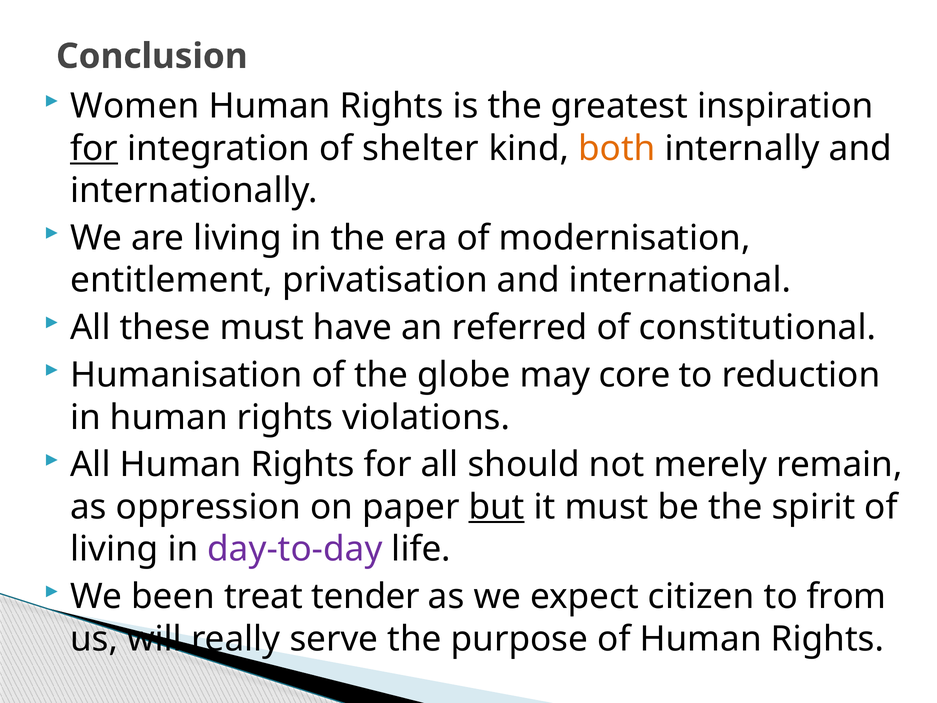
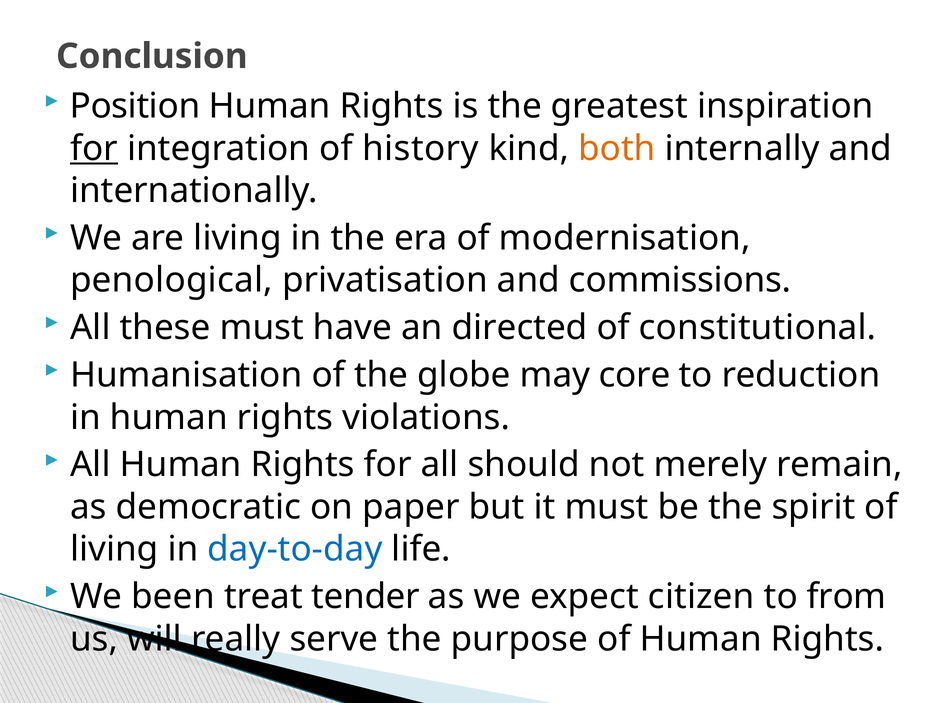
Women: Women -> Position (135, 106)
shelter: shelter -> history (420, 148)
entitlement: entitlement -> penological (171, 280)
international: international -> commissions (680, 280)
referred: referred -> directed (520, 328)
oppression: oppression -> democratic (208, 507)
but underline: present -> none (497, 507)
day-to-day colour: purple -> blue (295, 549)
